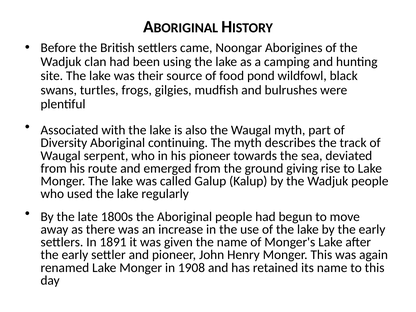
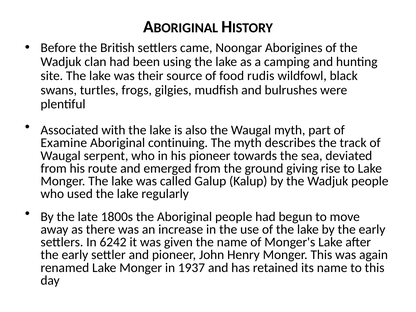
pond: pond -> rudis (261, 76)
Diversity: Diversity -> Examine (64, 143)
1891: 1891 -> 6242 (113, 242)
1908: 1908 -> 1937 (192, 268)
